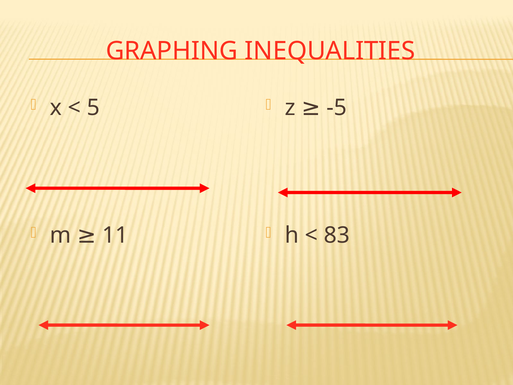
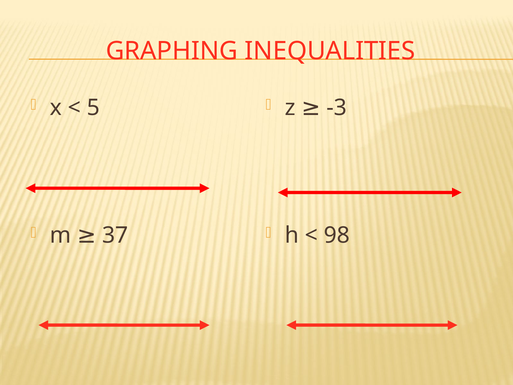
-5: -5 -> -3 (337, 108)
11: 11 -> 37 (115, 235)
83: 83 -> 98 (337, 235)
